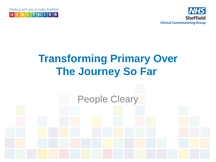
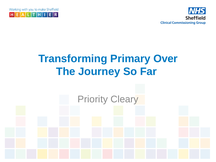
People: People -> Priority (93, 99)
